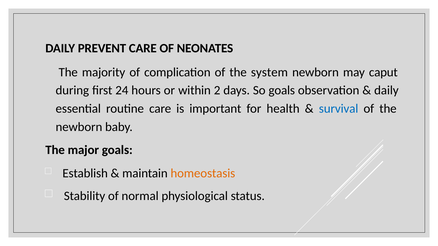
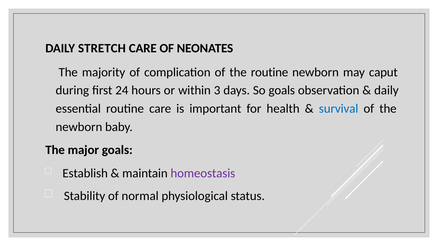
PREVENT: PREVENT -> STRETCH (102, 48)
the system: system -> routine (270, 72)
2: 2 -> 3 (217, 91)
homeostasis colour: orange -> purple (203, 174)
